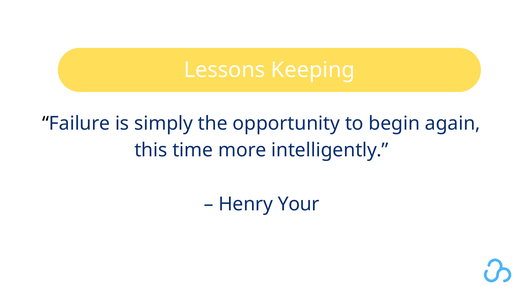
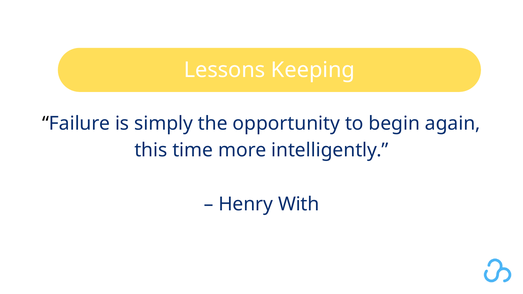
Your: Your -> With (299, 204)
